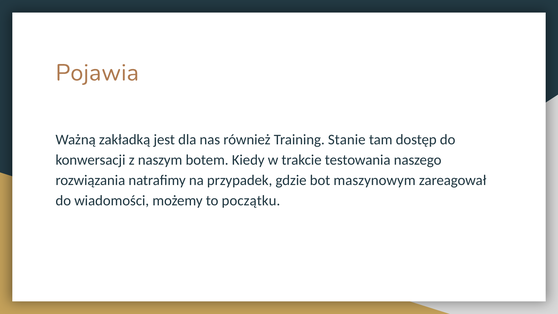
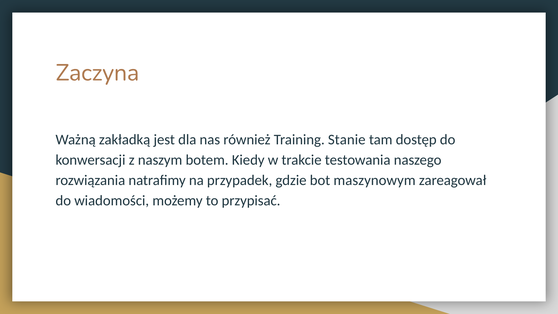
Pojawia: Pojawia -> Zaczyna (97, 73)
początku: początku -> przypisać (251, 200)
